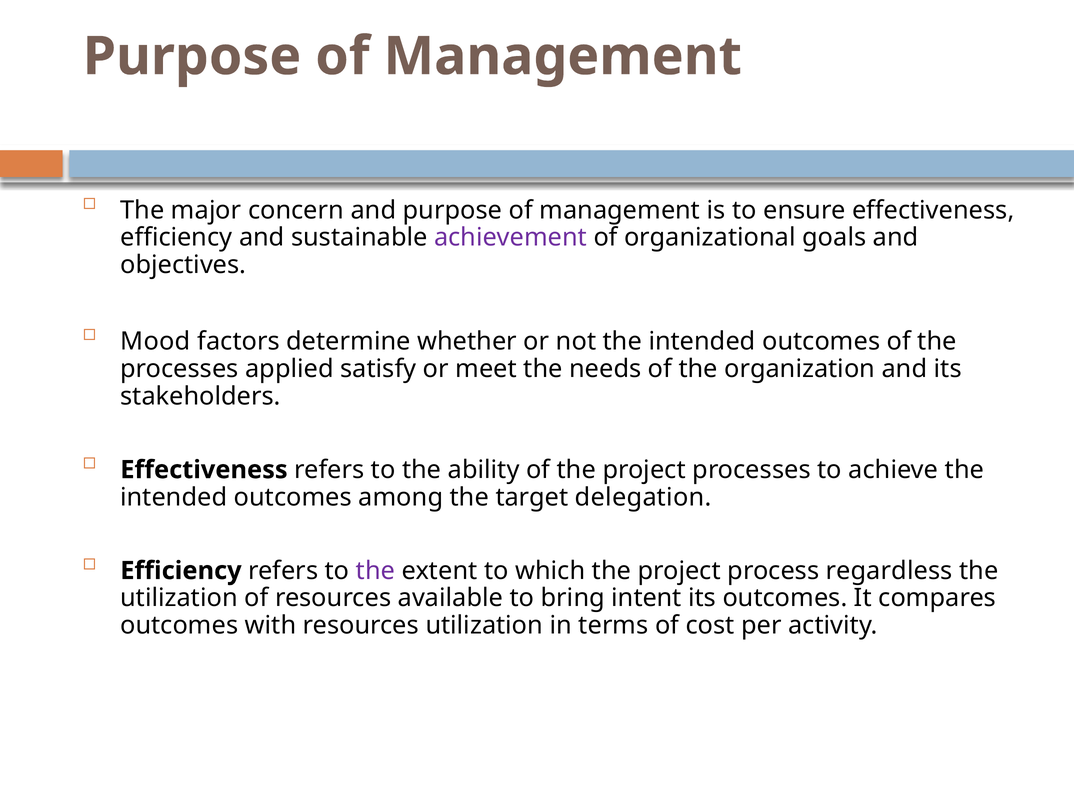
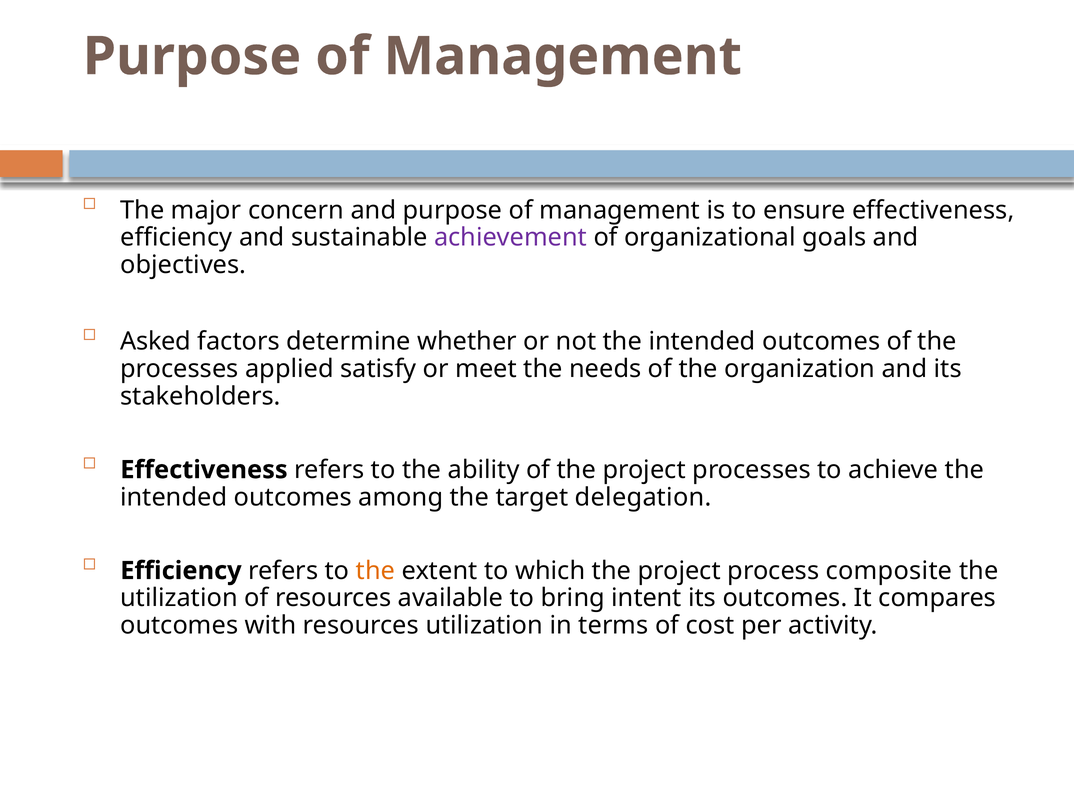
Mood: Mood -> Asked (156, 342)
the colour: purple -> orange (375, 571)
regardless: regardless -> composite (889, 571)
